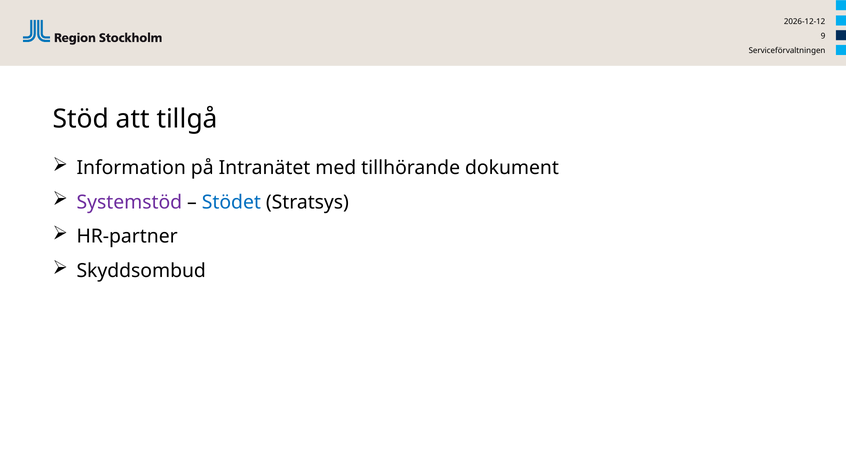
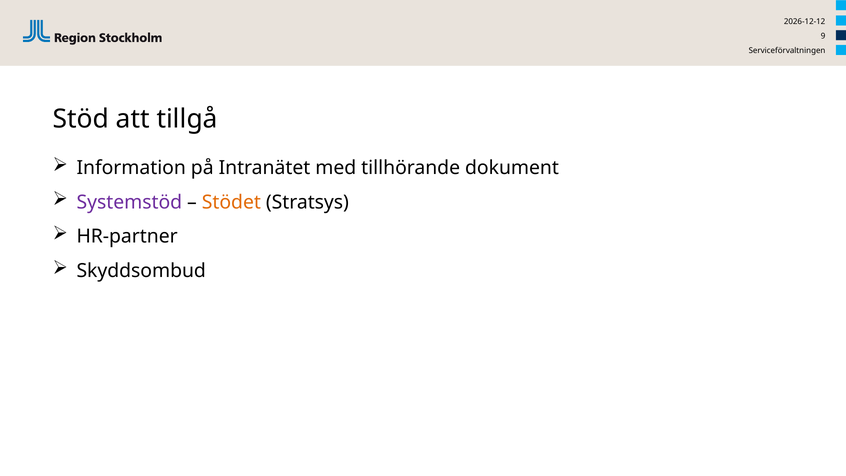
Stödet colour: blue -> orange (231, 202)
